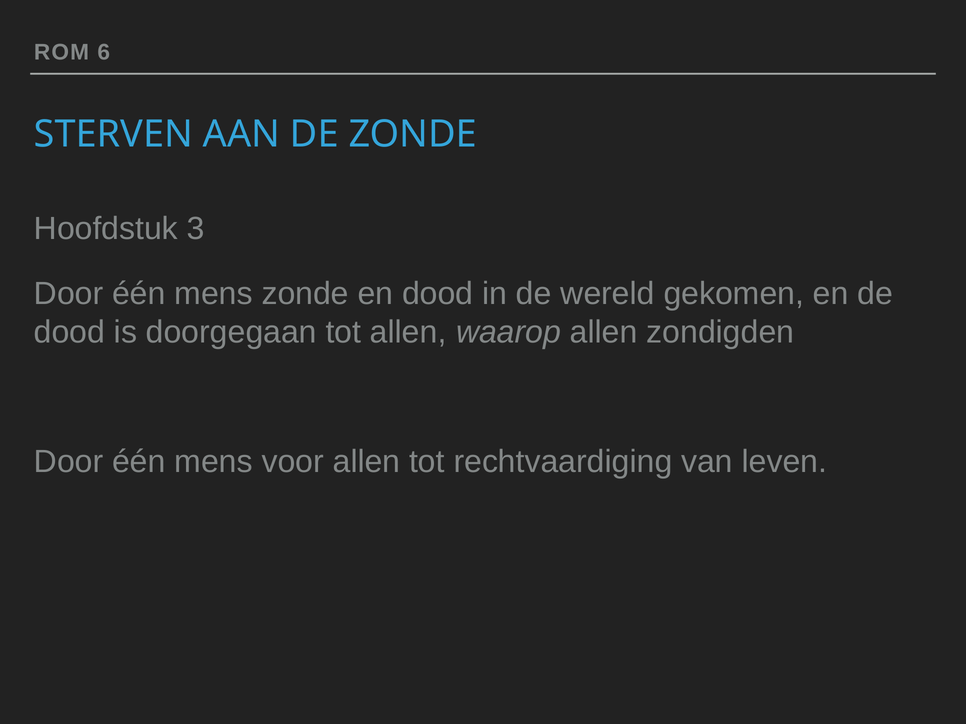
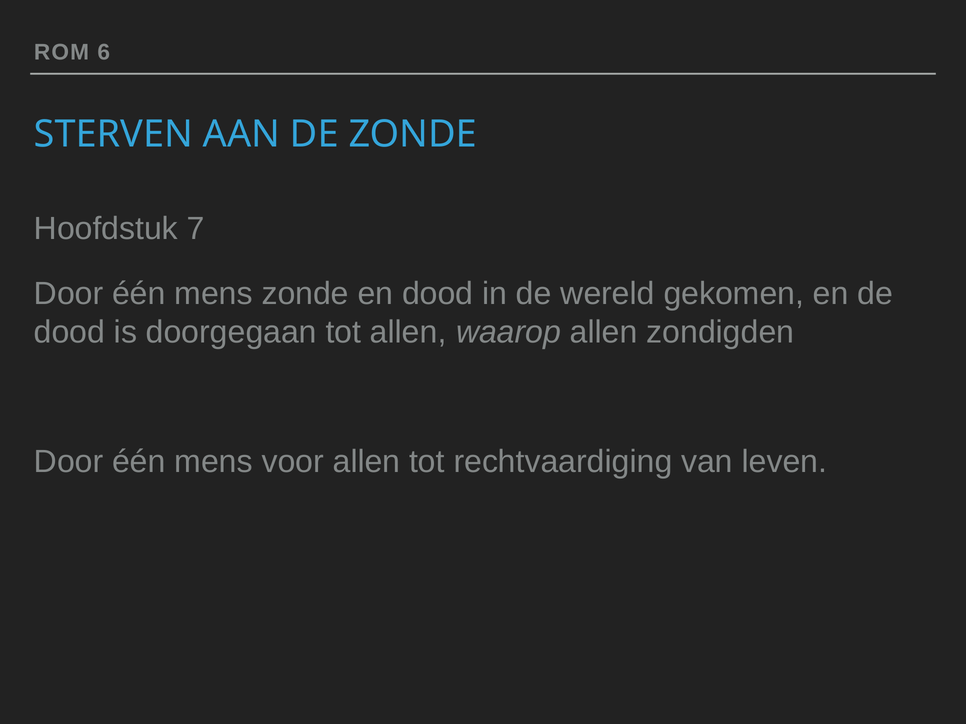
3: 3 -> 7 (196, 229)
